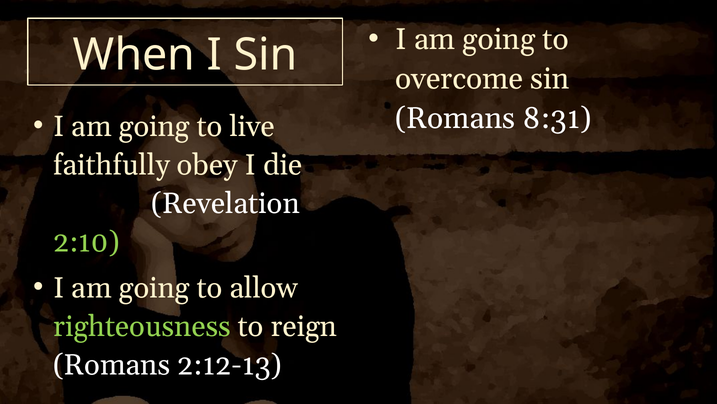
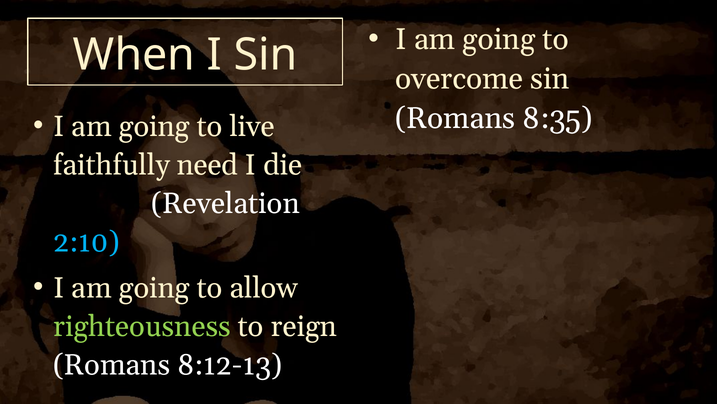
8:31: 8:31 -> 8:35 (557, 118)
obey: obey -> need (207, 165)
2:10 colour: light green -> light blue (86, 242)
2:12-13: 2:12-13 -> 8:12-13 (230, 364)
